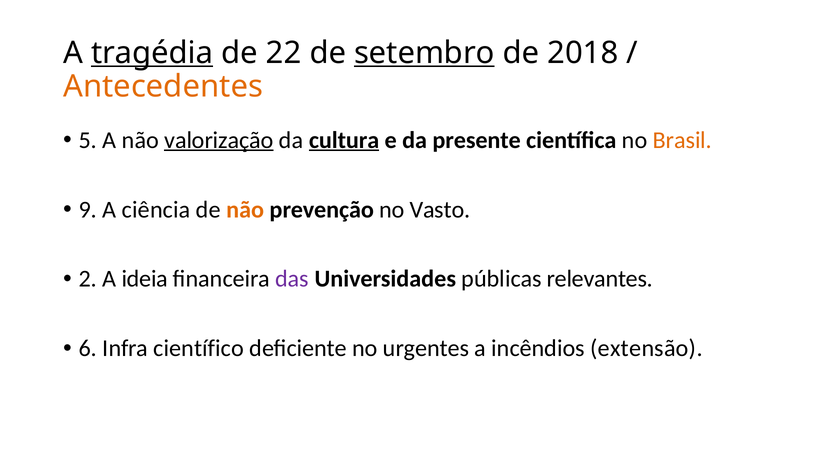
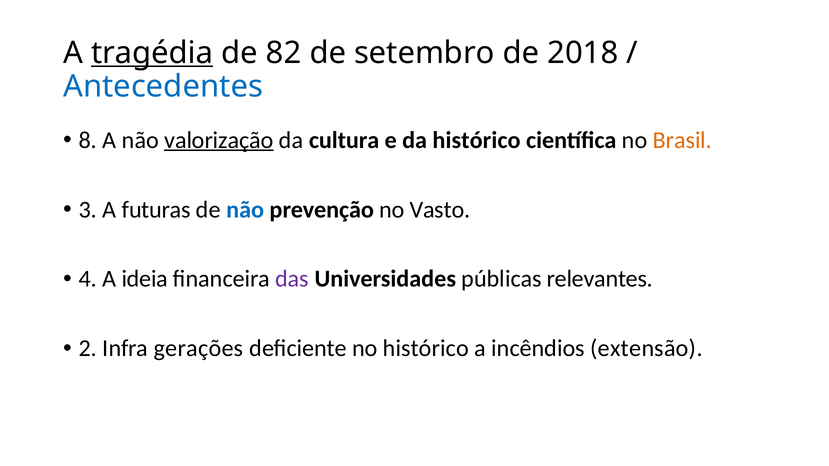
22: 22 -> 82 (284, 53)
setembro underline: present -> none (424, 53)
Antecedentes colour: orange -> blue (163, 86)
5: 5 -> 8 (88, 140)
cultura underline: present -> none (344, 140)
da presente: presente -> histórico (477, 140)
9: 9 -> 3 (88, 210)
ciência: ciência -> futuras (156, 210)
não colour: orange -> blue (245, 210)
2: 2 -> 4 (88, 279)
6: 6 -> 2 (88, 349)
científico: científico -> gerações (199, 349)
no urgentes: urgentes -> histórico (426, 349)
